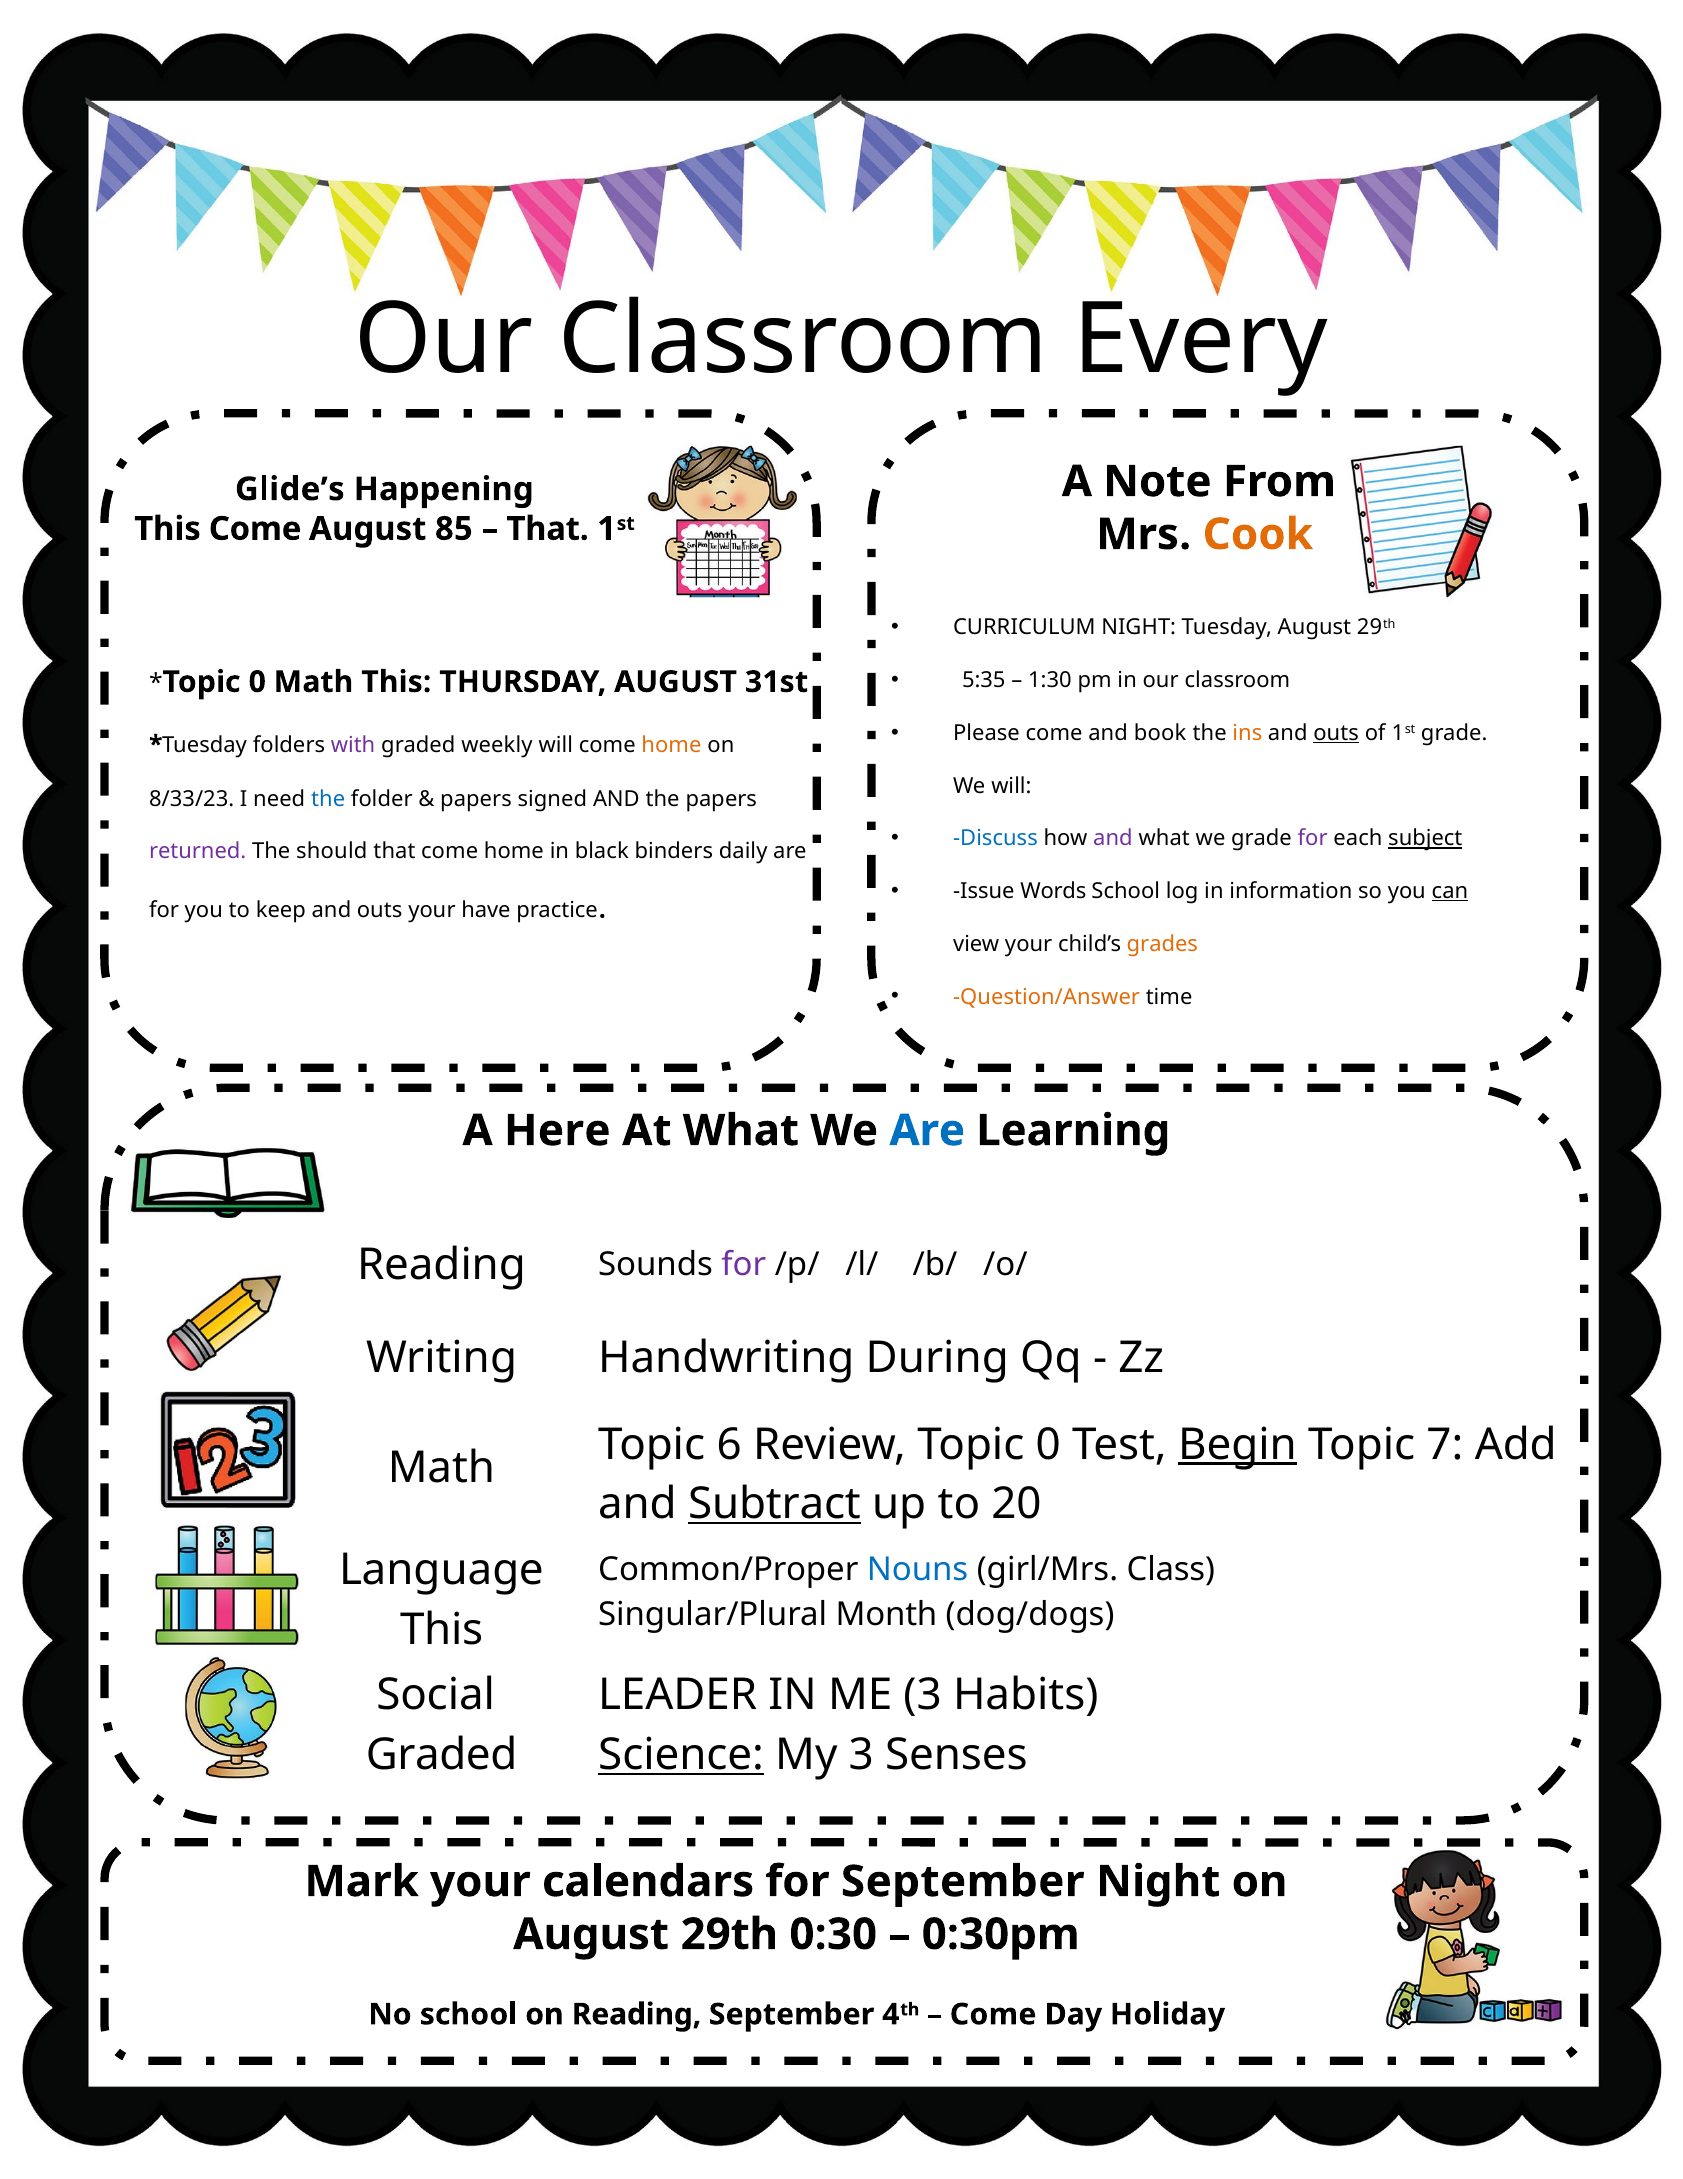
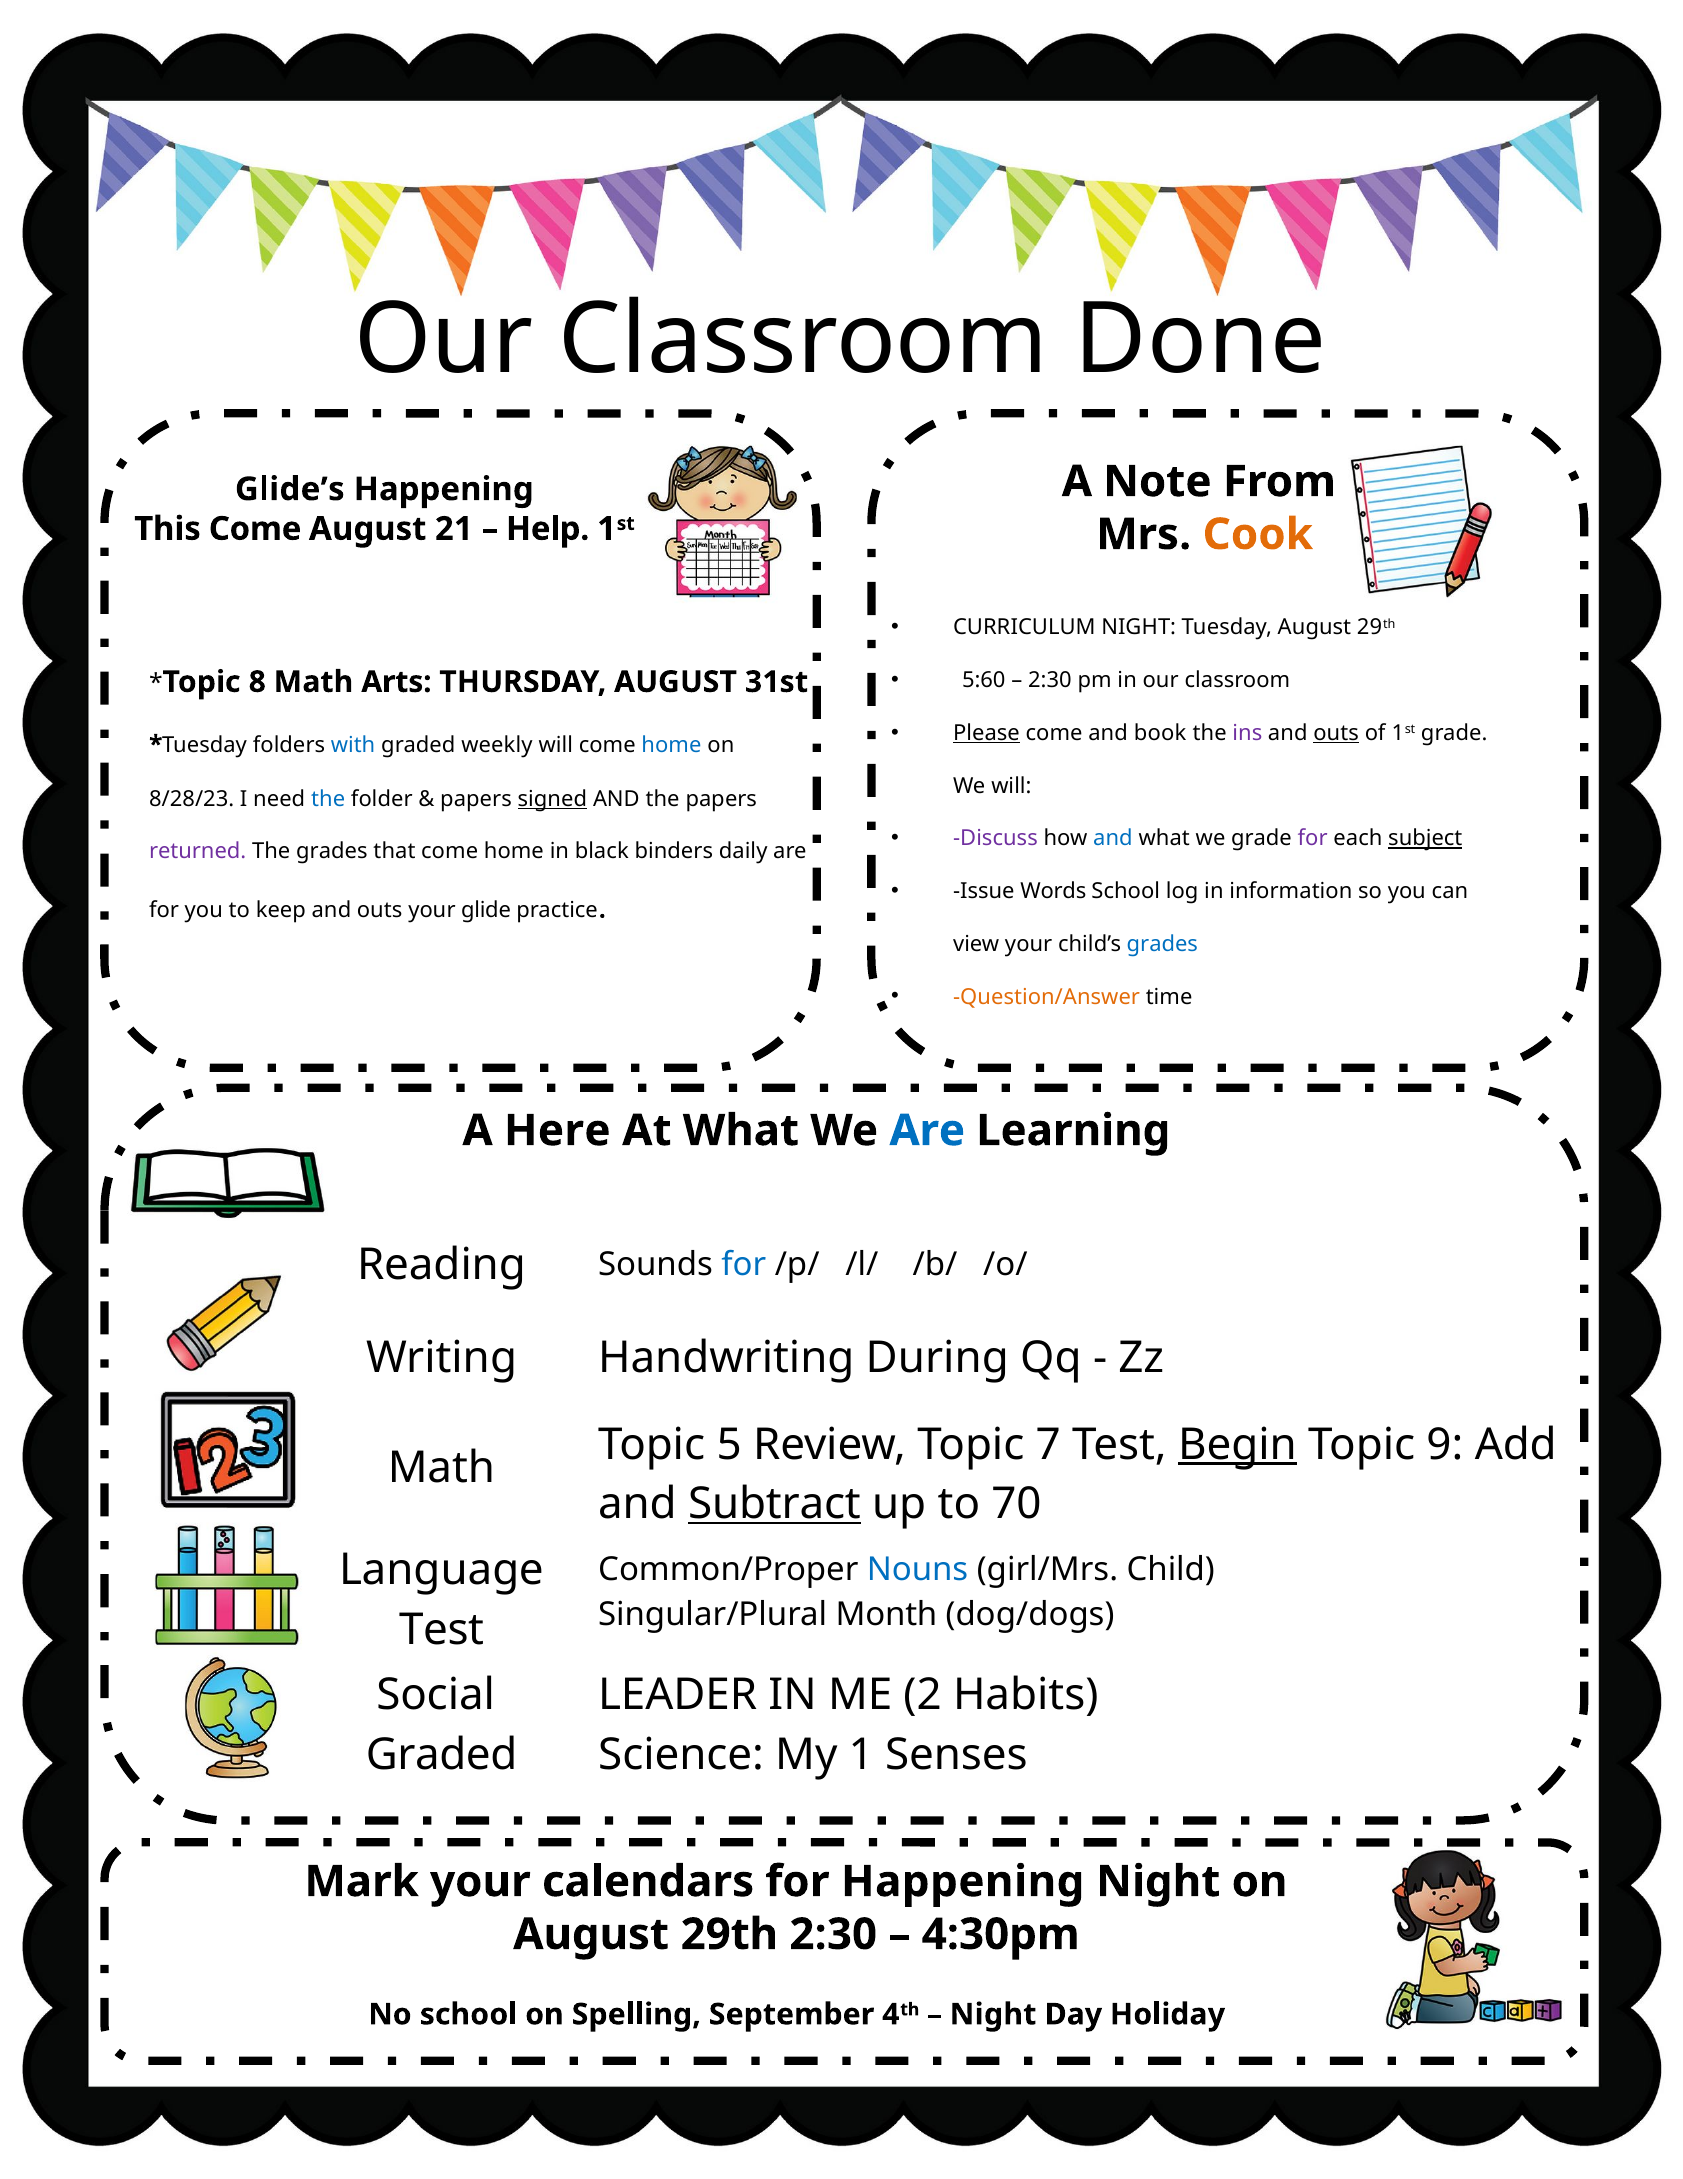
Every: Every -> Done (1201, 339)
85: 85 -> 21 (454, 529)
That: That -> Help (548, 529)
5:35: 5:35 -> 5:60 (984, 680)
1:30: 1:30 -> 2:30 (1050, 680)
0: 0 -> 8 (257, 682)
Math This: This -> Arts (396, 682)
Please underline: none -> present (986, 733)
ins colour: orange -> purple (1247, 733)
with colour: purple -> blue (353, 745)
home colour: orange -> blue (671, 745)
8/33/23: 8/33/23 -> 8/28/23 (192, 798)
signed underline: none -> present (552, 798)
Discuss colour: blue -> purple (995, 838)
and colour: purple -> blue (1113, 838)
The should: should -> grades (332, 851)
can underline: present -> none (1450, 891)
have: have -> glide (486, 910)
grades colour: orange -> blue (1162, 944)
for colour: purple -> blue (744, 1264)
6: 6 -> 5 (729, 1444)
Topic 0: 0 -> 7 (1048, 1444)
7: 7 -> 9 (1445, 1444)
20: 20 -> 70 (1016, 1504)
Class: Class -> Child (1171, 1569)
This: This -> Test (442, 1629)
ME 3: 3 -> 2 (923, 1695)
Science underline: present -> none (681, 1754)
My 3: 3 -> 1 (861, 1754)
for September: September -> Happening (963, 1881)
29th 0:30: 0:30 -> 2:30 (833, 1934)
0:30pm: 0:30pm -> 4:30pm (1001, 1934)
on Reading: Reading -> Spelling (636, 2014)
Come: Come -> Night (993, 2014)
